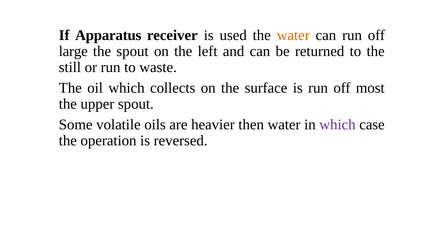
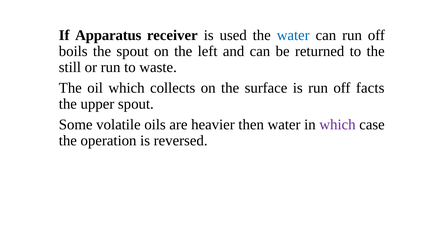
water colour: orange -> blue (293, 35)
large: large -> boils (73, 51)
most: most -> facts (370, 88)
